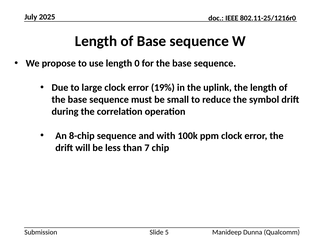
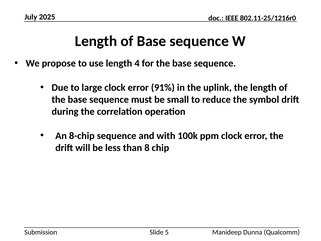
0: 0 -> 4 (137, 63)
19%: 19% -> 91% (163, 87)
7: 7 -> 8 (147, 148)
